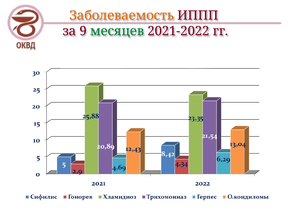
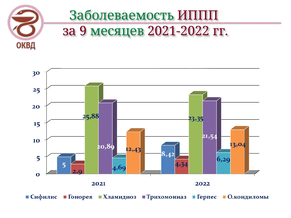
Заболеваемость colour: orange -> green (122, 15)
